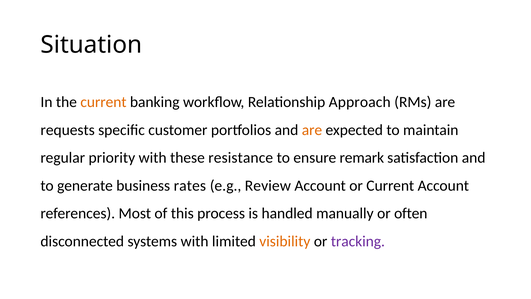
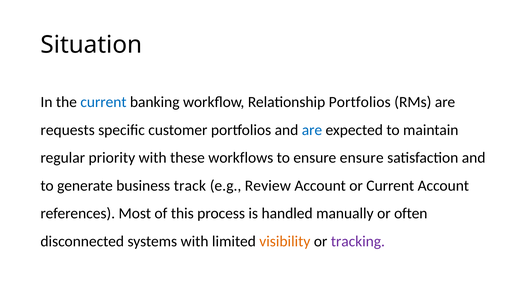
current colour: orange -> blue (103, 102)
Relationship Approach: Approach -> Portfolios (360, 102)
are colour: orange -> blue (312, 130)
resistance: resistance -> workflows (241, 158)
ensure remark: remark -> ensure (362, 158)
rates: rates -> track (190, 185)
